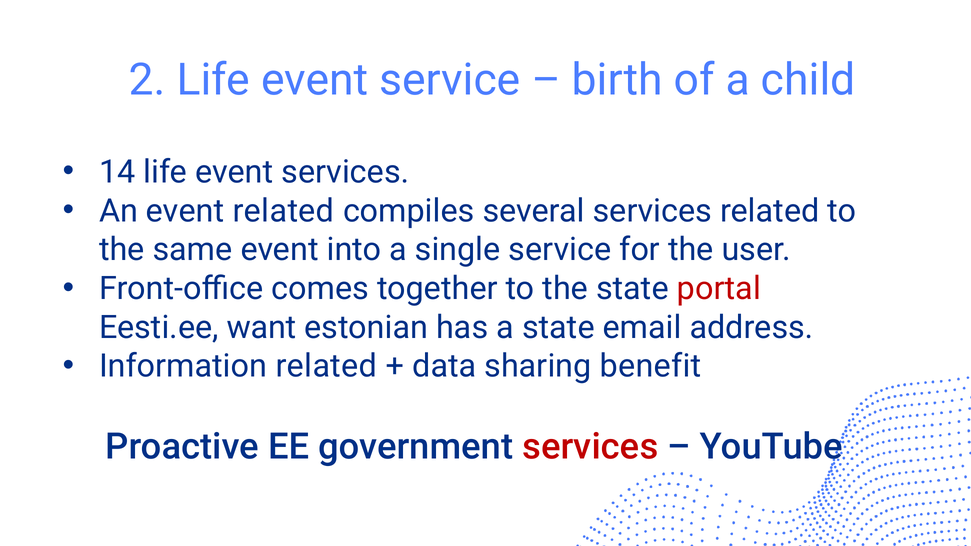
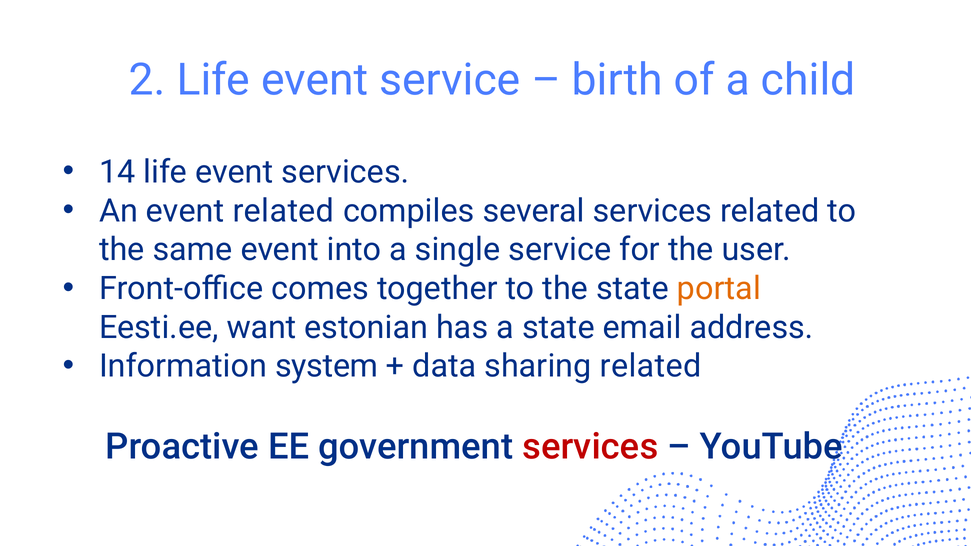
portal colour: red -> orange (719, 289)
Information related: related -> system (327, 366)
sharing benefit: benefit -> related (651, 366)
